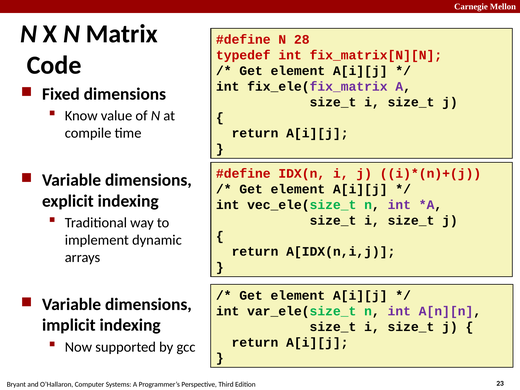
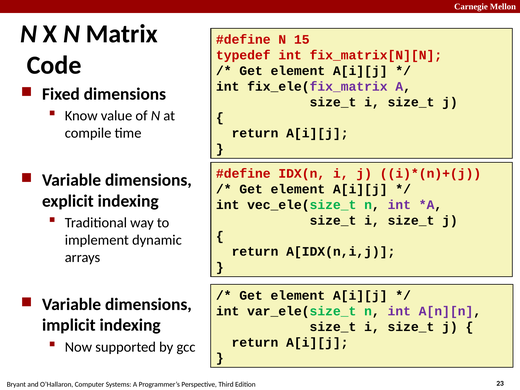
28: 28 -> 15 (302, 40)
